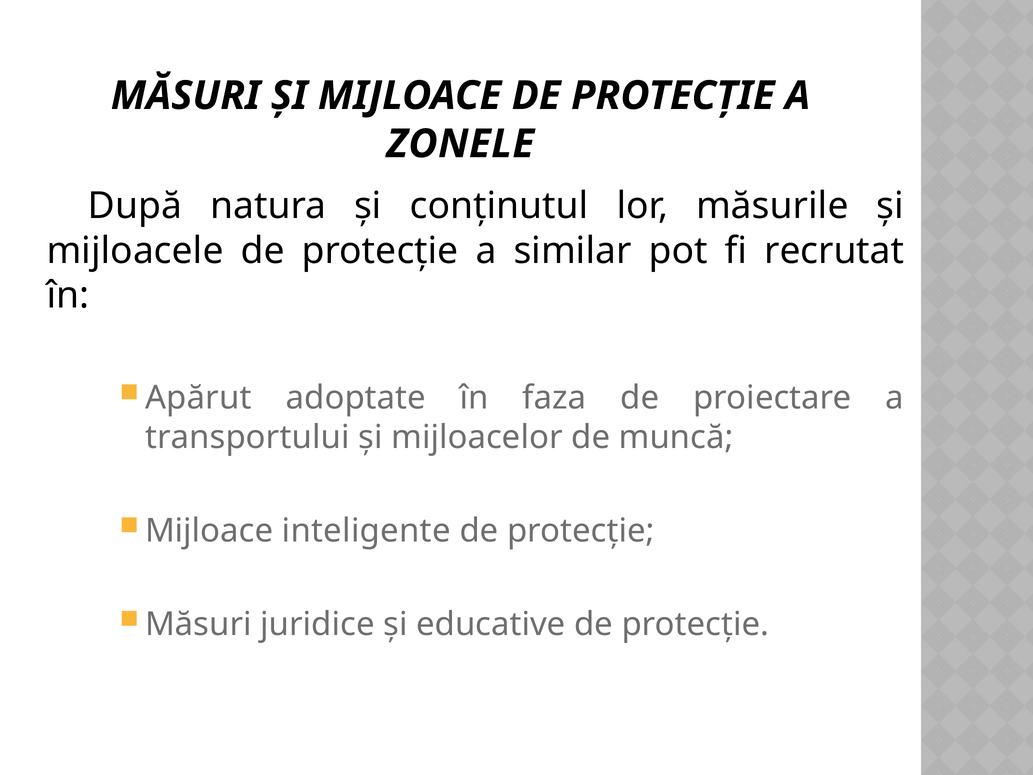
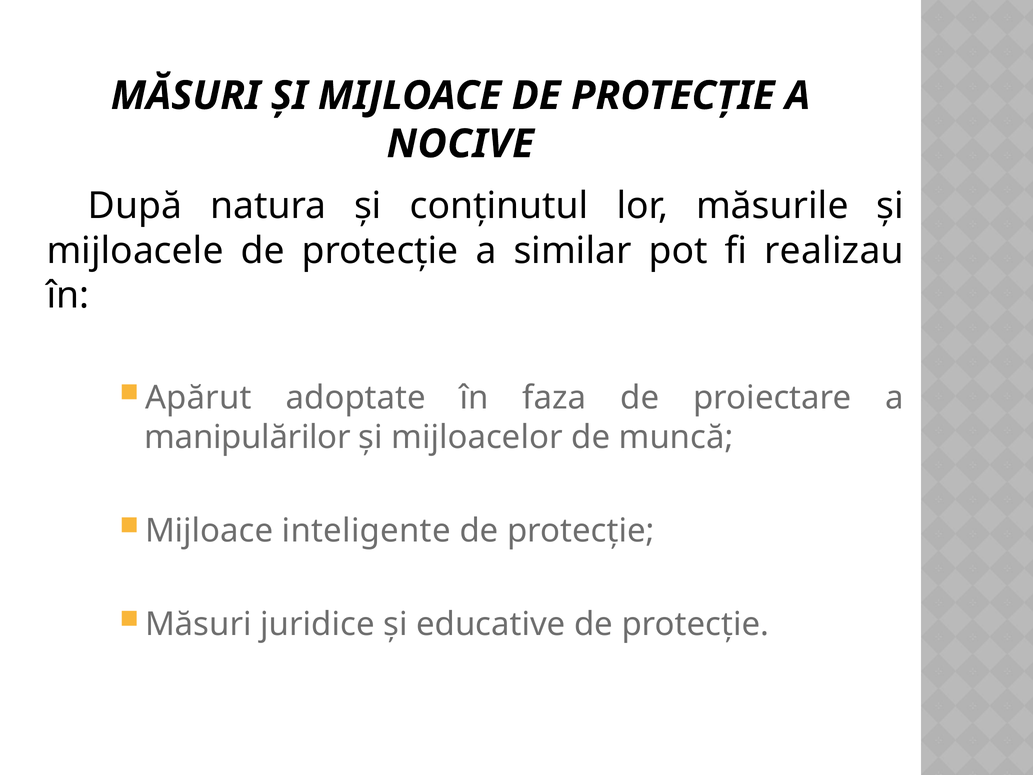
ZONELE: ZONELE -> NOCIVE (460, 144)
recrutat: recrutat -> realizau (834, 251)
transportului: transportului -> manipulărilor (248, 437)
